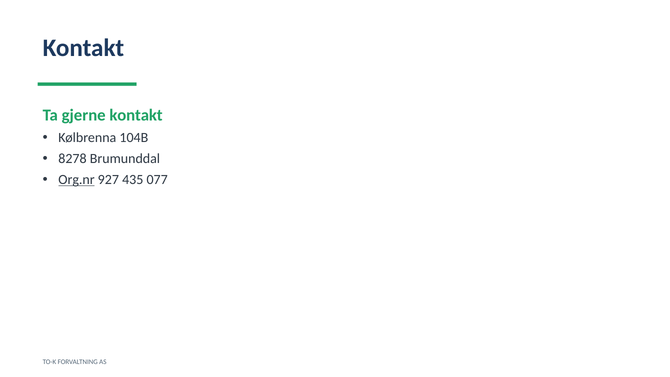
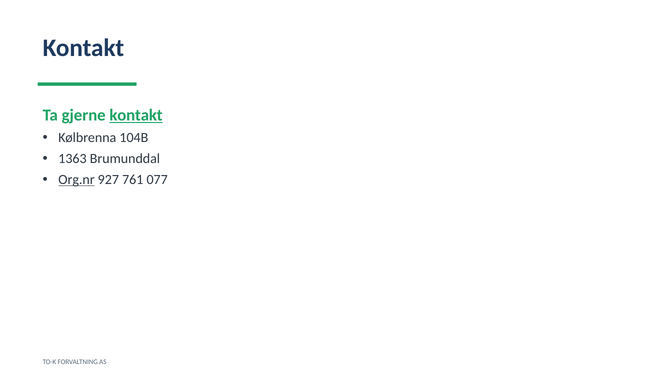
kontakt underline: none -> present (136, 115)
8278: 8278 -> 1363 (72, 159)
435: 435 -> 761 (133, 180)
